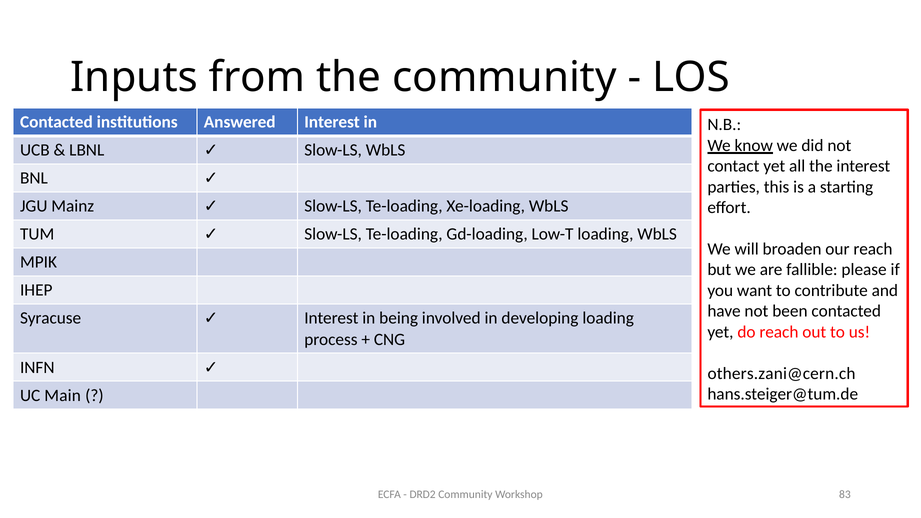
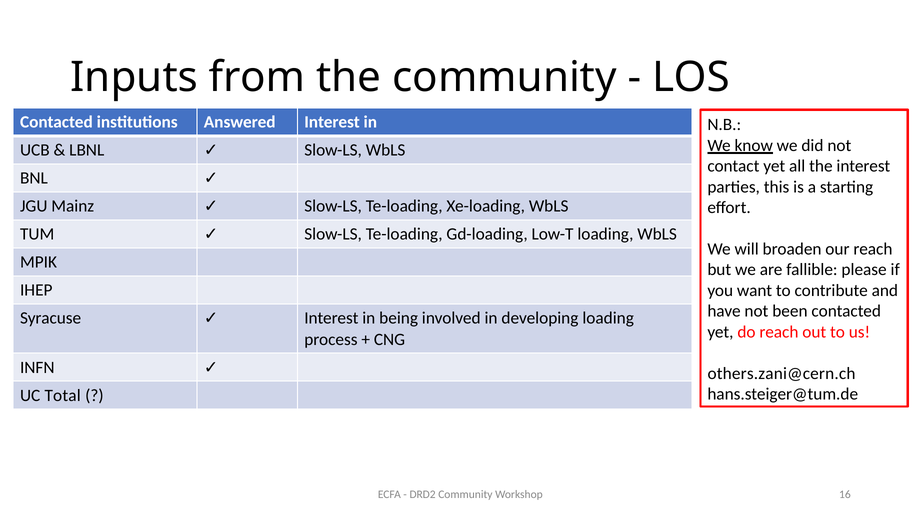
Main: Main -> Total (63, 395)
83: 83 -> 16 (845, 495)
